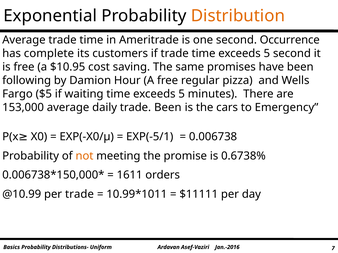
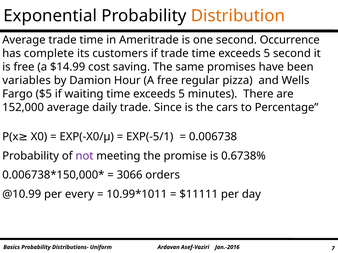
$10.95: $10.95 -> $14.99 (68, 67)
following: following -> variables (27, 81)
153,000: 153,000 -> 152,000 (23, 108)
trade Been: Been -> Since (168, 108)
Emergency: Emergency -> Percentage (287, 108)
not colour: orange -> purple (84, 156)
1611: 1611 -> 3066 (130, 175)
per trade: trade -> every (79, 194)
